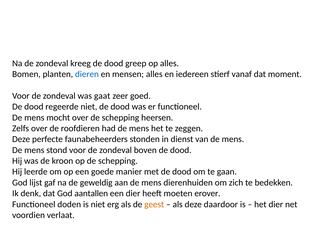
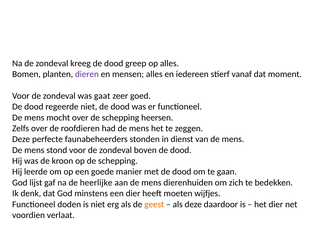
dieren colour: blue -> purple (87, 74)
geweldig: geweldig -> heerlijke (96, 183)
aantallen: aantallen -> minstens (91, 194)
erover: erover -> wijfjes (207, 194)
